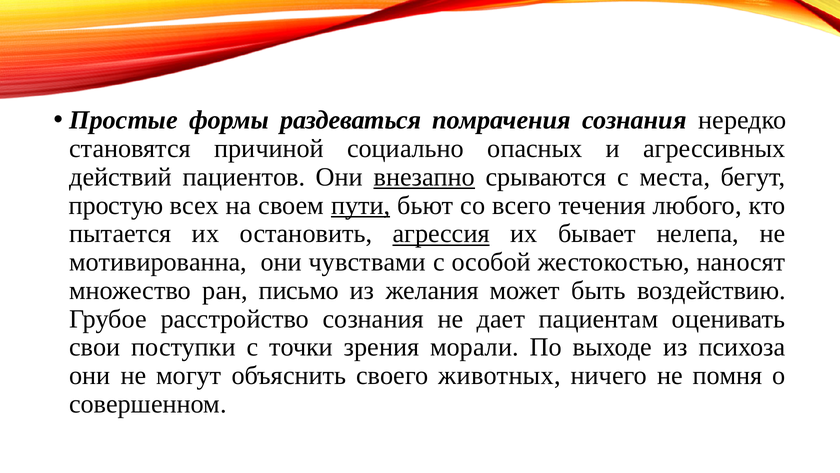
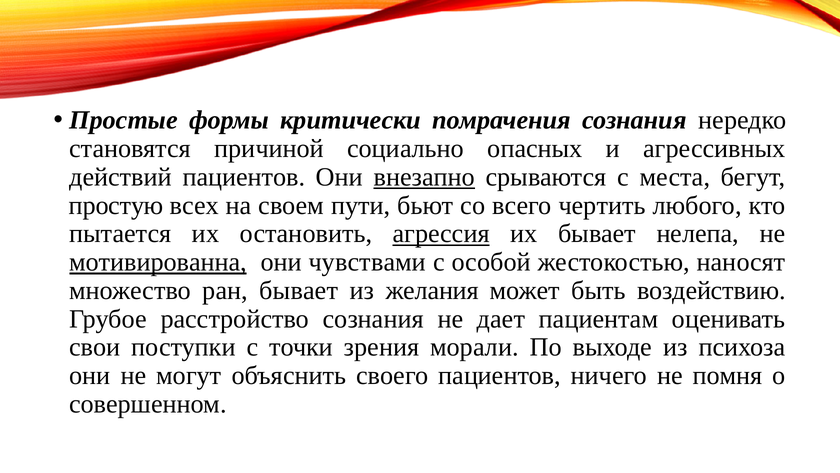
раздеваться: раздеваться -> критически (351, 120)
пути underline: present -> none (361, 205)
течения: течения -> чертить (602, 205)
мотивированна underline: none -> present (158, 262)
ран письмо: письмо -> бывает (299, 290)
своего животных: животных -> пациентов (500, 375)
